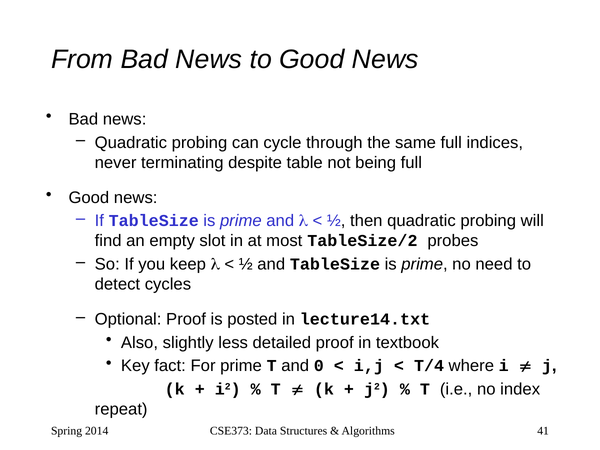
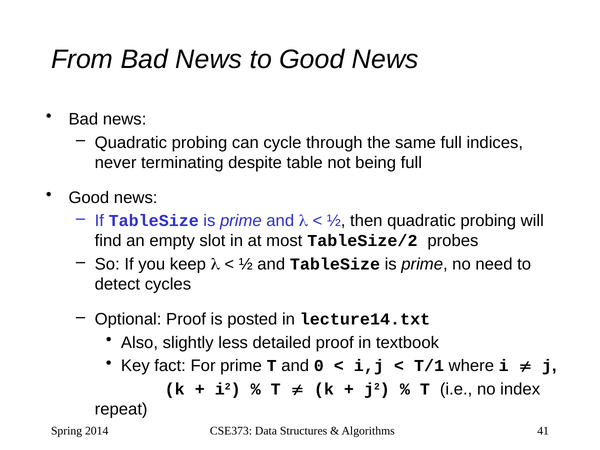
T/4: T/4 -> T/1 (429, 366)
